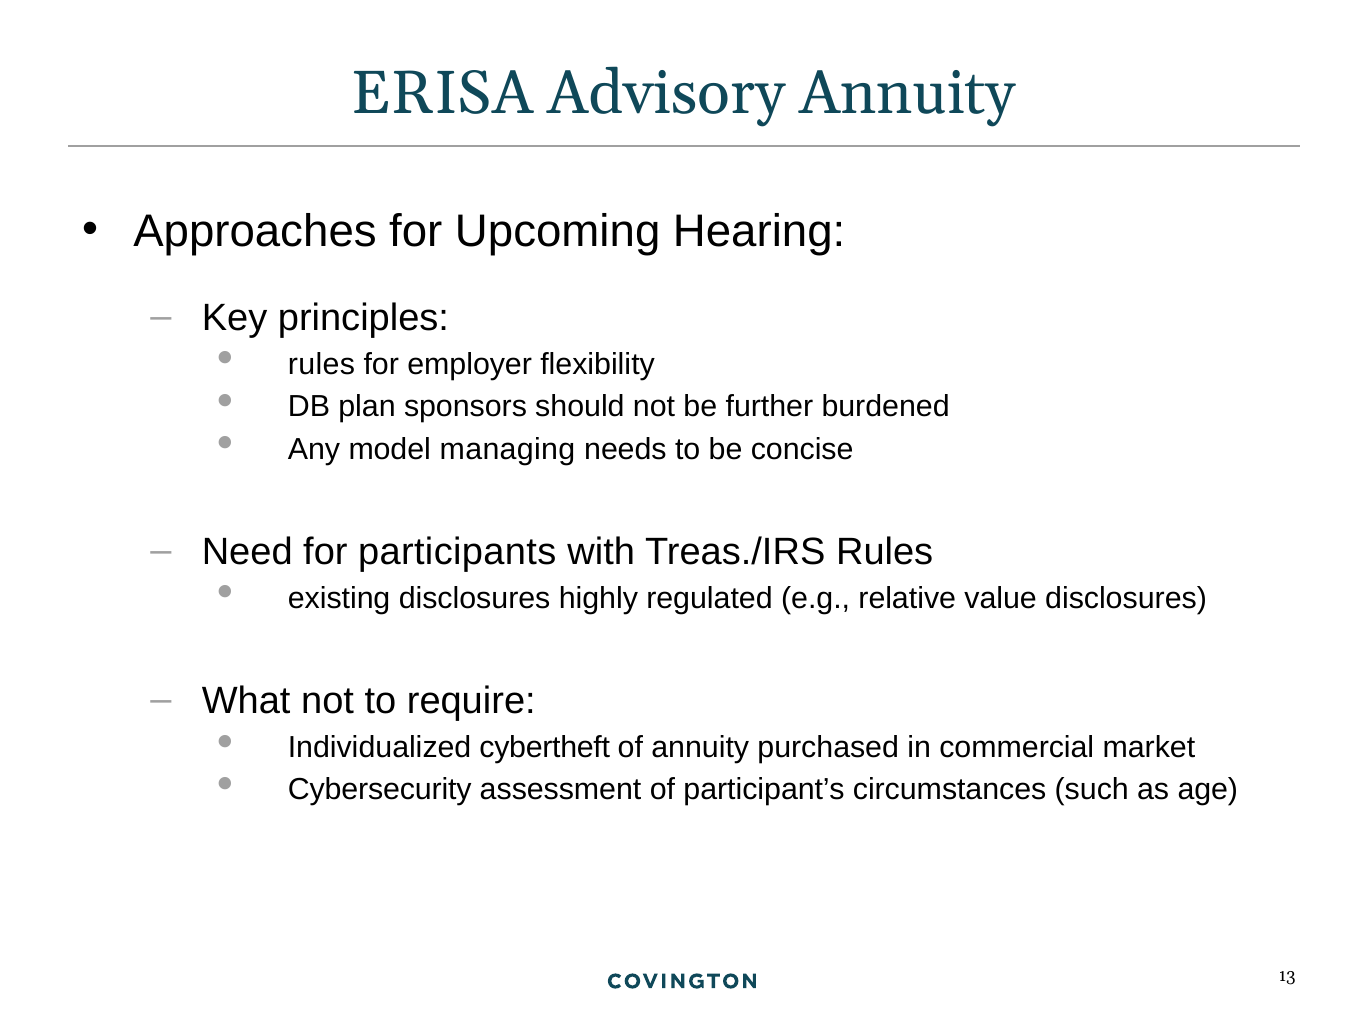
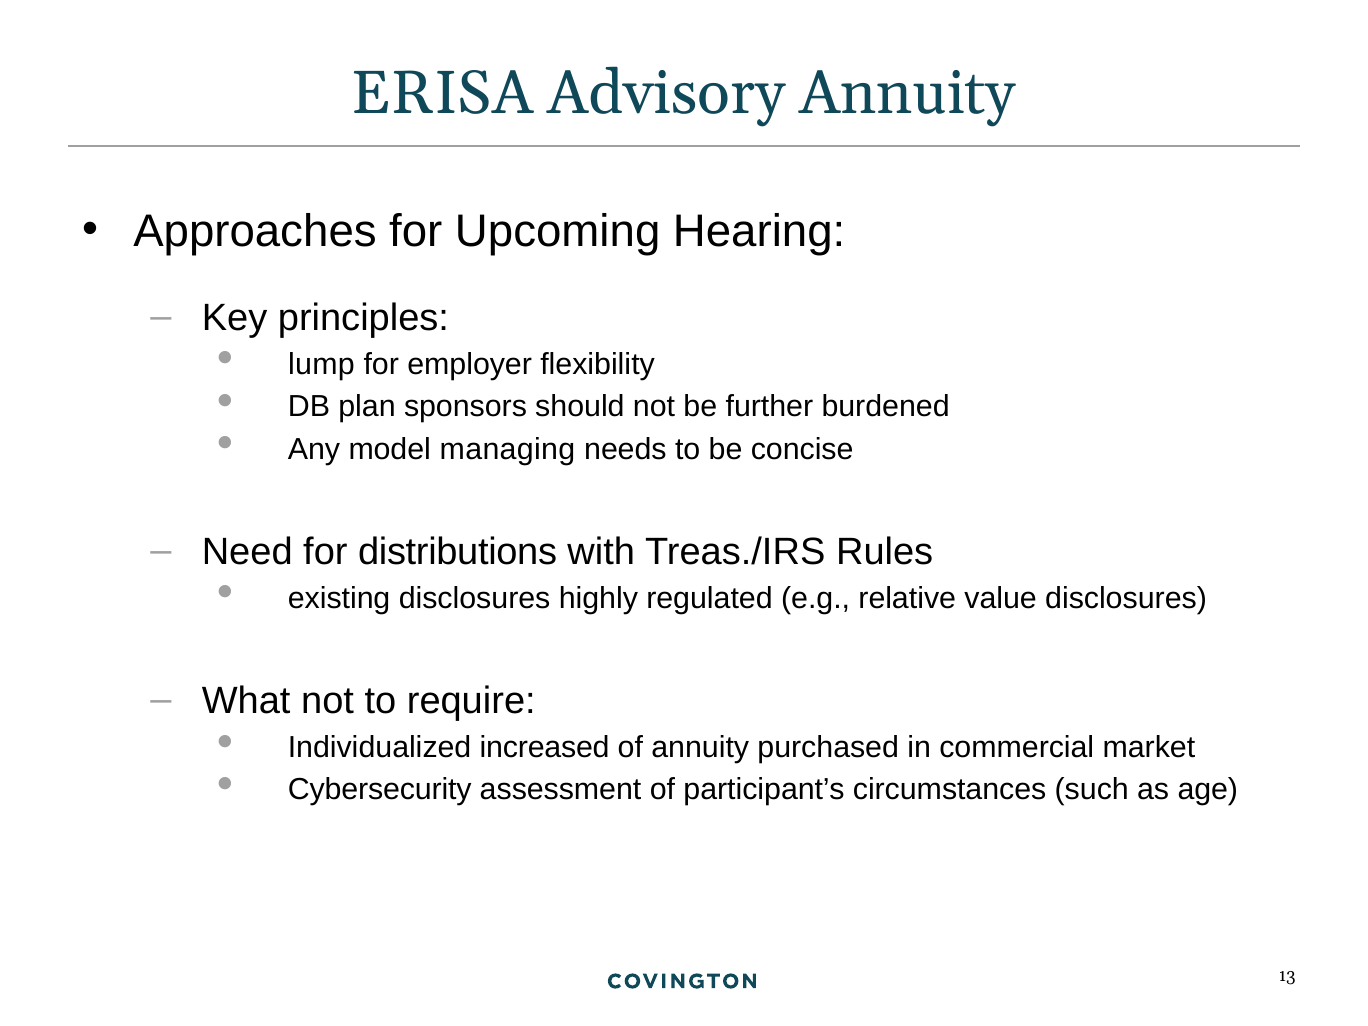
rules: rules -> lump (321, 364)
participants: participants -> distributions (458, 552)
cybertheft: cybertheft -> increased (545, 747)
